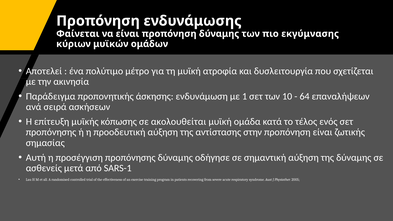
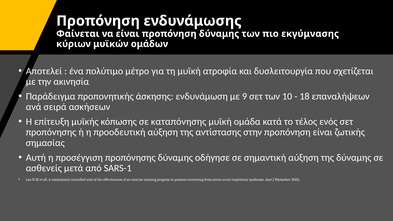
1: 1 -> 9 (245, 96)
64: 64 -> 18 (305, 96)
ακολουθείται: ακολουθείται -> καταπόνησης (179, 122)
